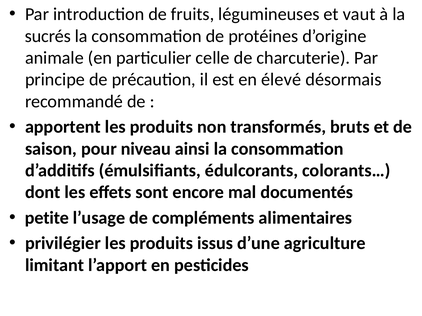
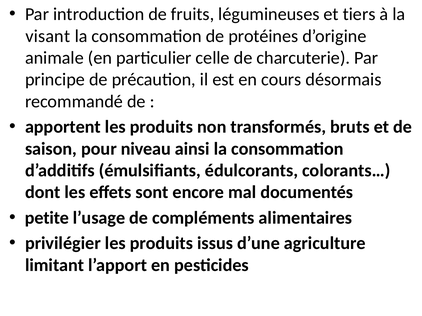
vaut: vaut -> tiers (359, 14)
sucrés: sucrés -> visant (48, 36)
élevé: élevé -> cours (281, 80)
